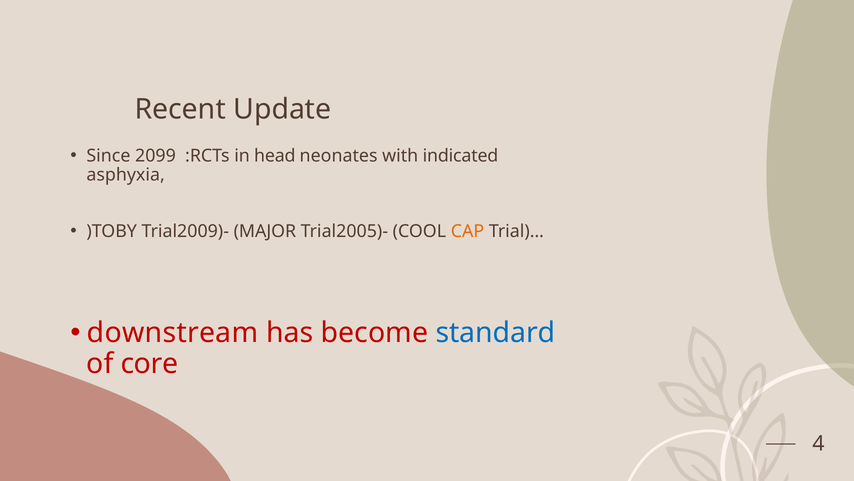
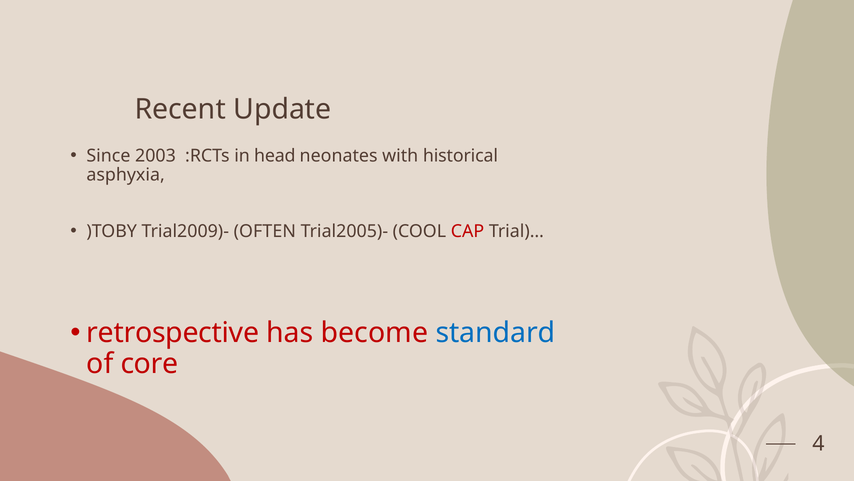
2099: 2099 -> 2003 (155, 156)
indicated: indicated -> historical (460, 156)
MAJOR: MAJOR -> OFTEN (265, 231)
CAP colour: orange -> red (468, 231)
downstream: downstream -> retrospective (173, 333)
